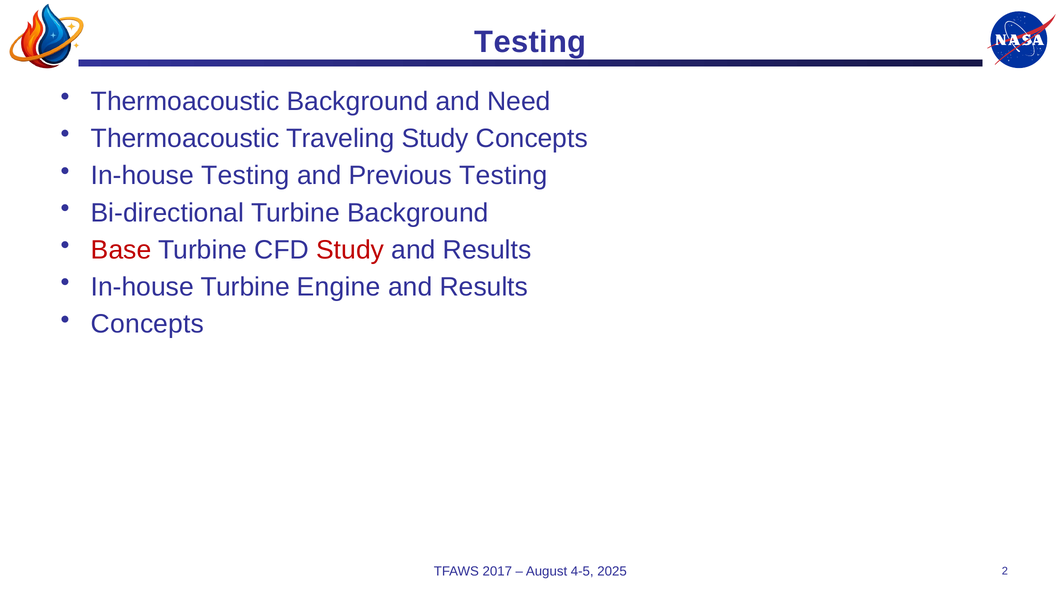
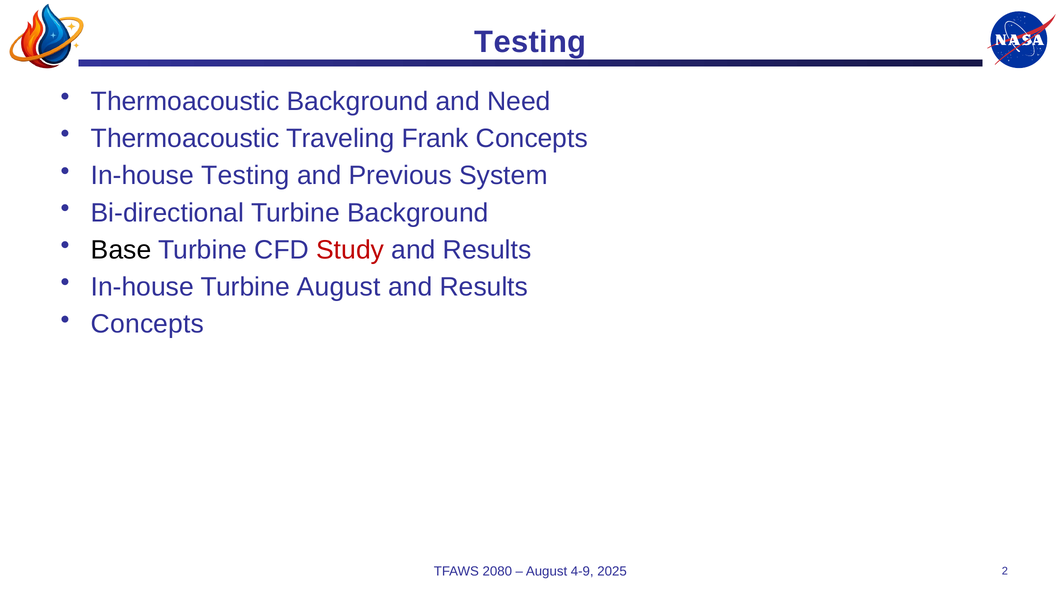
Traveling Study: Study -> Frank (435, 138)
Previous Testing: Testing -> System (503, 176)
Base colour: red -> black (121, 250)
Turbine Engine: Engine -> August (339, 287)
2017: 2017 -> 2080 (497, 571)
4-5: 4-5 -> 4-9 (582, 571)
